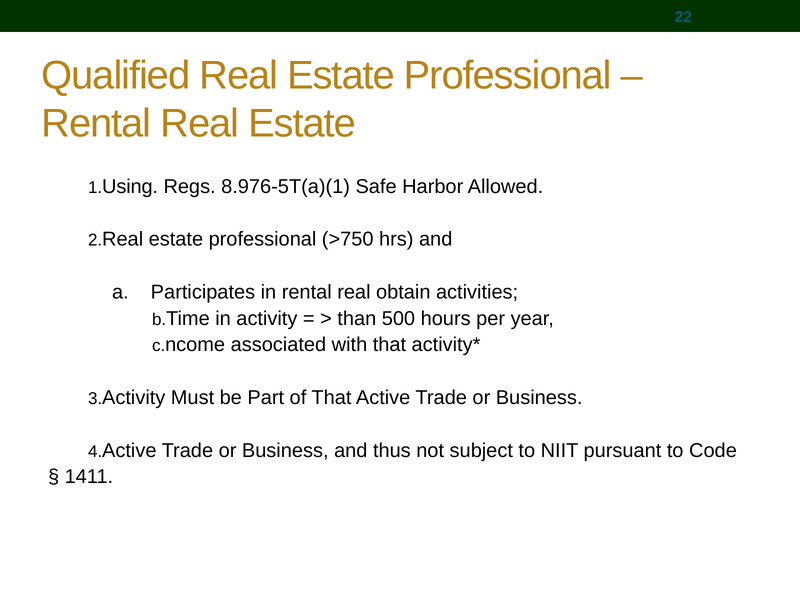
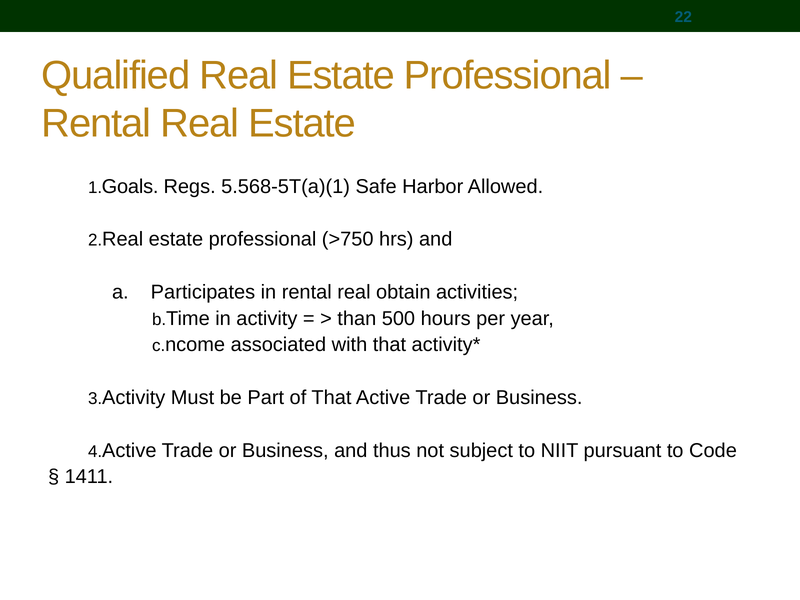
Using: Using -> Goals (130, 186)
8.976-5T(a)(1: 8.976-5T(a)(1 -> 5.568-5T(a)(1 (286, 186)
